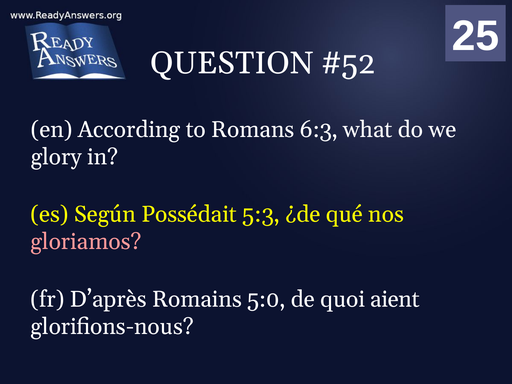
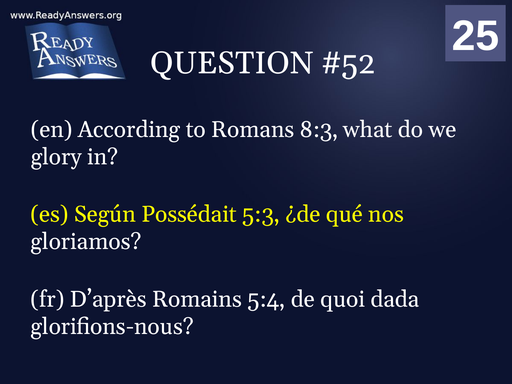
6:3: 6:3 -> 8:3 (319, 130)
gloriamos colour: pink -> white (86, 242)
5:0: 5:0 -> 5:4 (266, 299)
aient: aient -> dada (395, 299)
